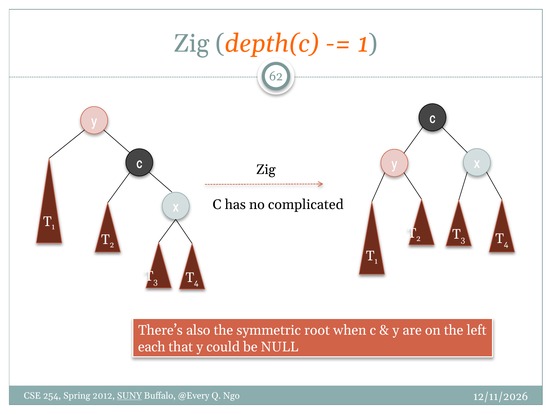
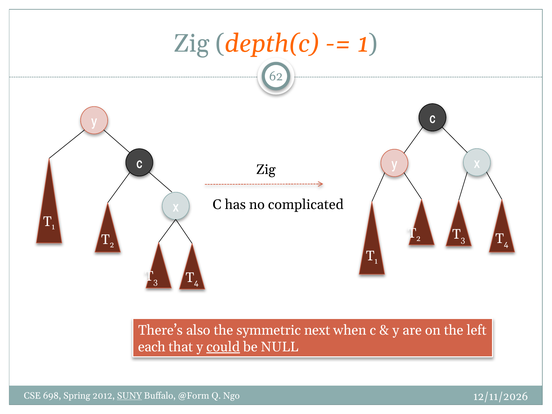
root: root -> next (317, 330)
could underline: none -> present (223, 347)
254: 254 -> 698 (52, 396)
@Every: @Every -> @Form (194, 396)
